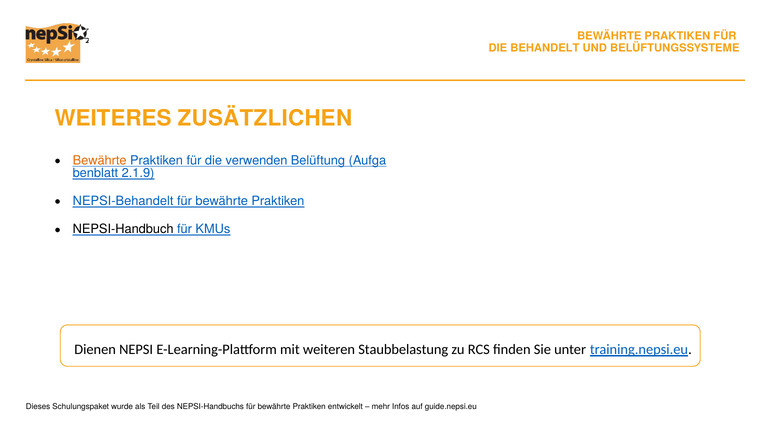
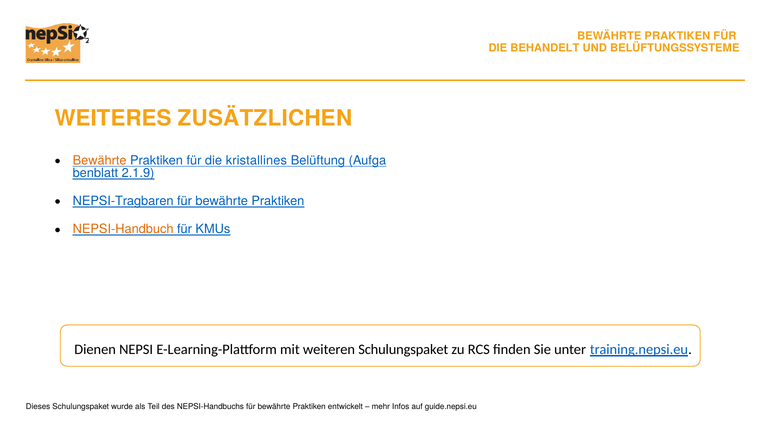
verwenden: verwenden -> kristallines (256, 160)
NEPSI-Behandelt: NEPSI-Behandelt -> NEPSI-Tragbaren (123, 201)
NEPSI-Handbuch colour: black -> orange (123, 229)
weiteren Staubbelastung: Staubbelastung -> Schulungspaket (403, 350)
